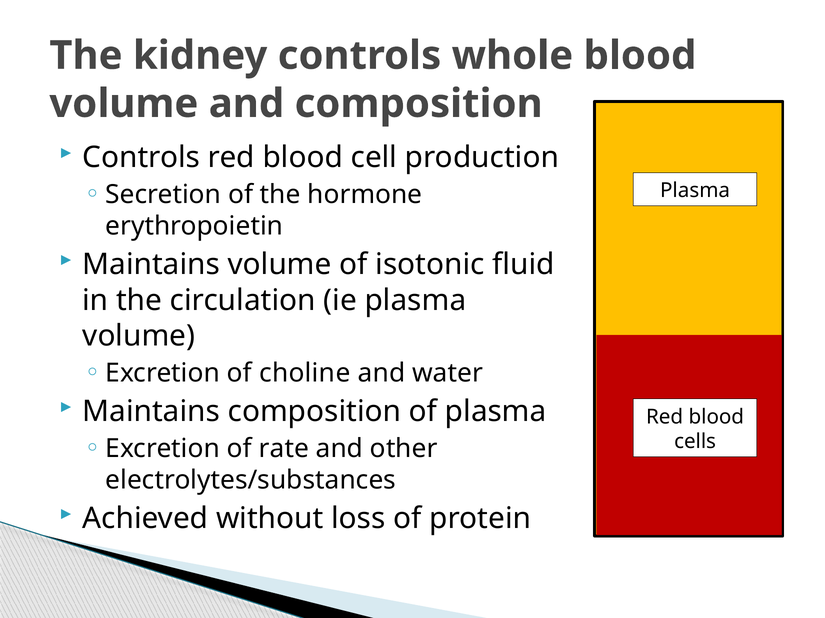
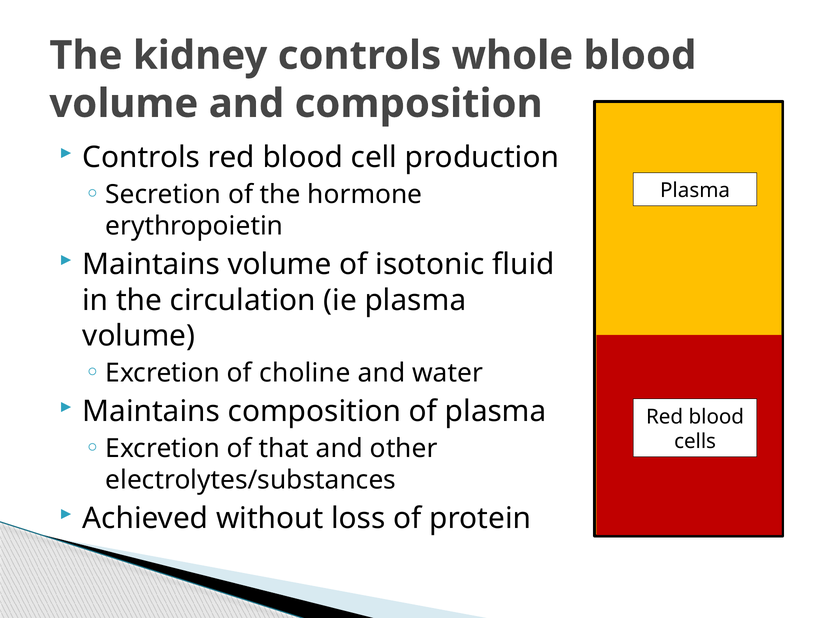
rate: rate -> that (284, 449)
